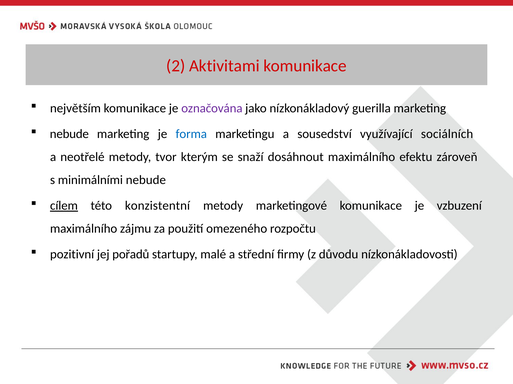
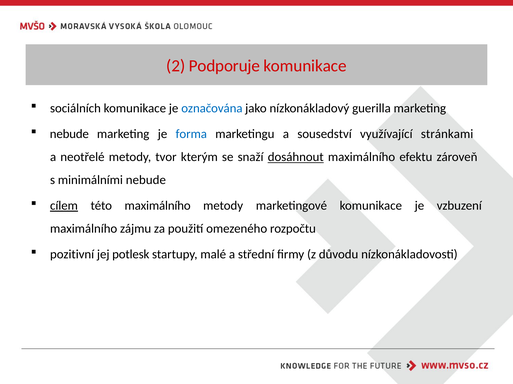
Aktivitami: Aktivitami -> Podporuje (224, 66)
největším: největším -> sociálních (75, 109)
označována colour: purple -> blue (212, 109)
sociálních: sociálních -> stránkami (447, 134)
dosáhnout underline: none -> present (296, 157)
této konzistentní: konzistentní -> maximálního (158, 206)
pořadů: pořadů -> potlesk (131, 255)
